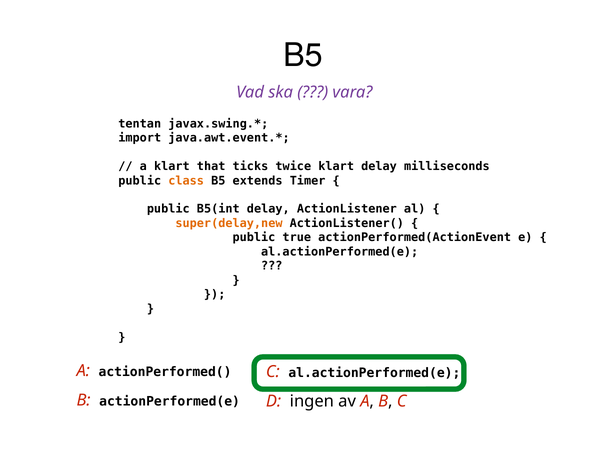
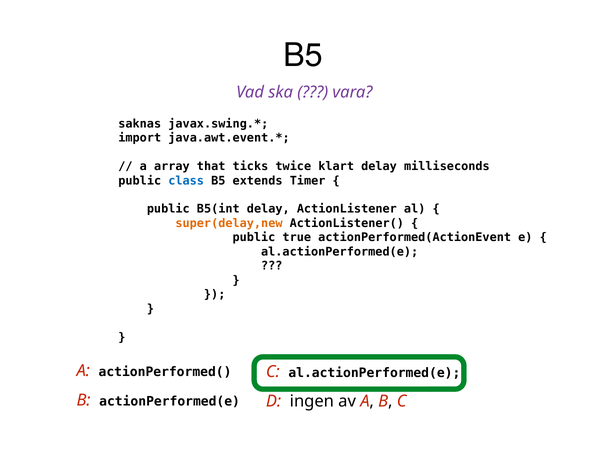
tentan: tentan -> saknas (140, 124)
a klart: klart -> array (172, 166)
class colour: orange -> blue (186, 180)
